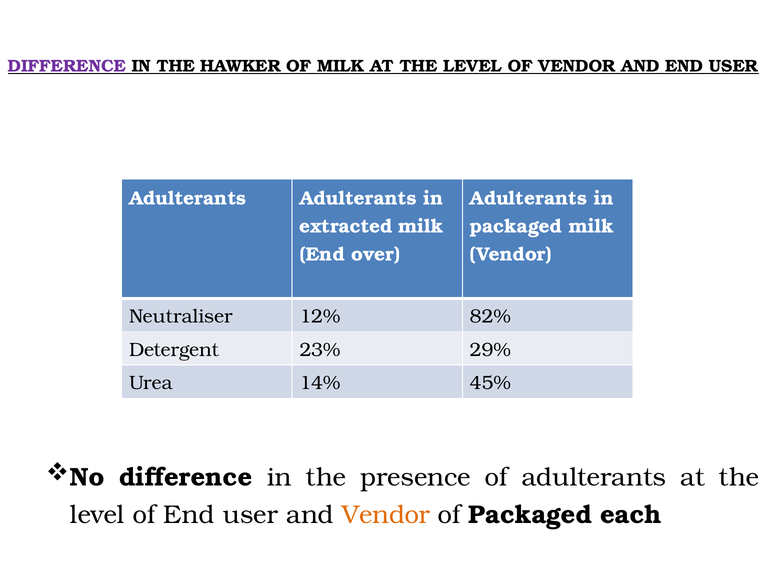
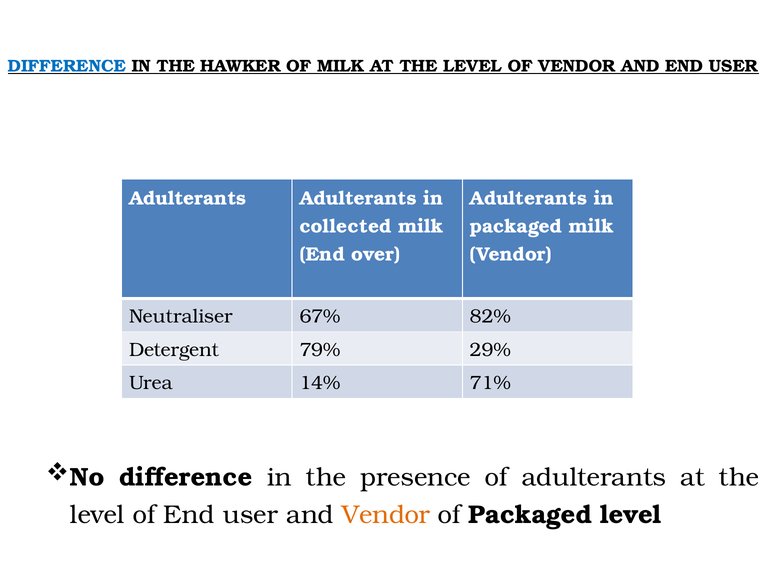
DIFFERENCE colour: purple -> blue (67, 66)
extracted: extracted -> collected (346, 227)
12%: 12% -> 67% (320, 317)
23%: 23% -> 79% (320, 350)
45%: 45% -> 71% (490, 383)
Packaged each: each -> level (631, 515)
